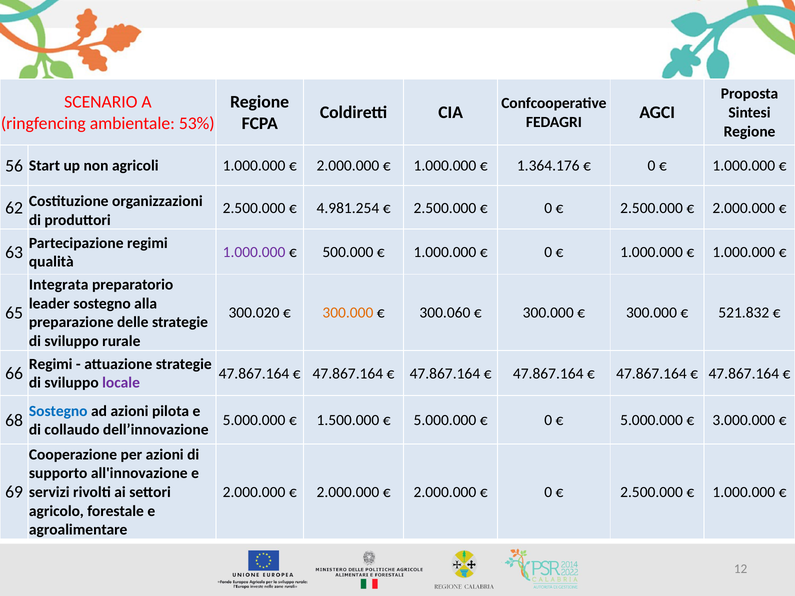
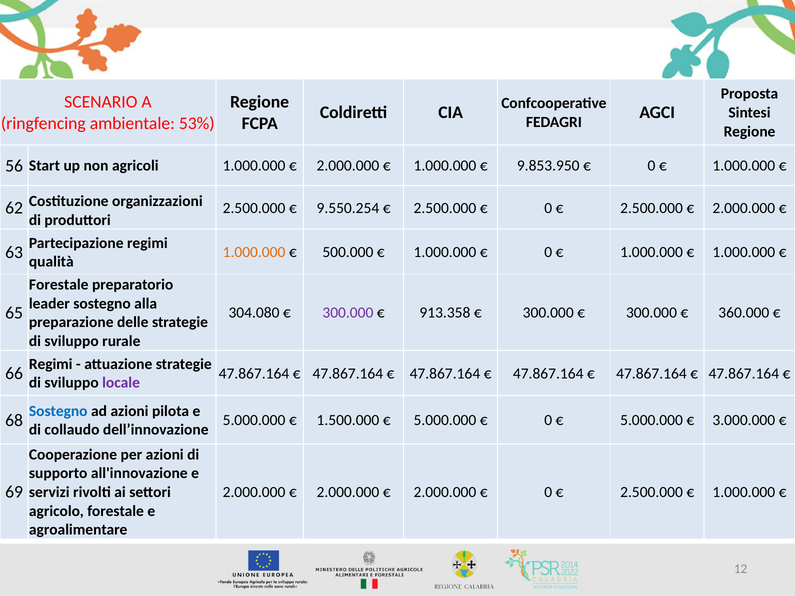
1.364.176: 1.364.176 -> 9.853.950 (548, 166)
4.981.254: 4.981.254 -> 9.550.254 (348, 208)
1.000.000 colour: purple -> orange (254, 252)
Integrata: Integrata -> Forestale (59, 285)
300.020: 300.020 -> 304.080 (254, 313)
300.000 colour: orange -> purple (348, 313)
300.060: 300.060 -> 913.358 (445, 313)
521.832: 521.832 -> 360.000 (744, 313)
